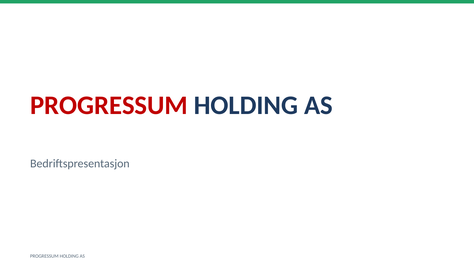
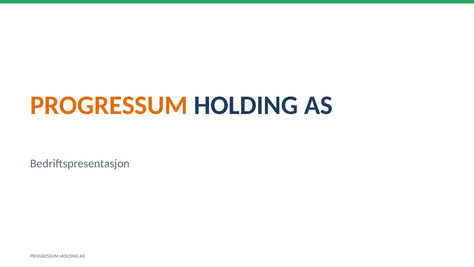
PROGRESSUM colour: red -> orange (109, 105)
